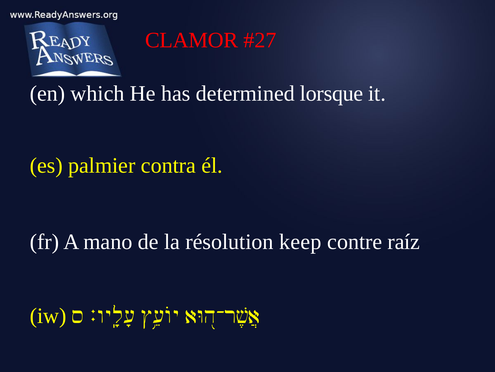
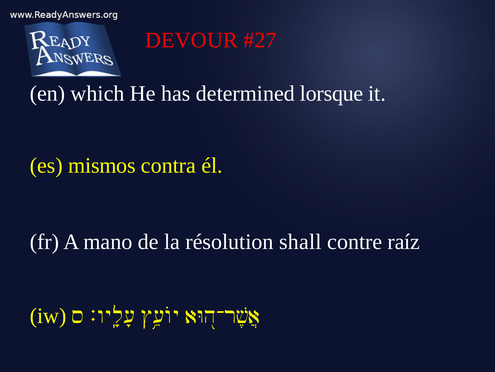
CLAMOR: CLAMOR -> DEVOUR (191, 40)
palmier: palmier -> mismos (102, 165)
keep: keep -> shall (300, 242)
